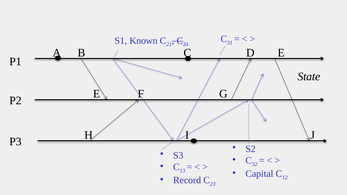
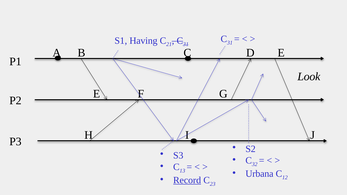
Known: Known -> Having (143, 41)
State: State -> Look (309, 77)
Capital: Capital -> Urbana (259, 174)
Record underline: none -> present (187, 180)
